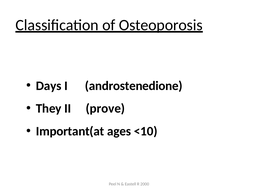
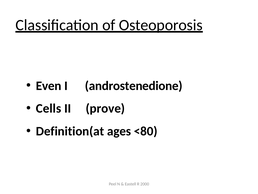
Days: Days -> Even (49, 86)
They: They -> Cells (49, 108)
Important(at: Important(at -> Definition(at (70, 131)
<10: <10 -> <80 (146, 131)
